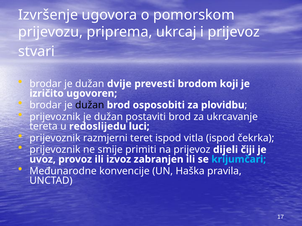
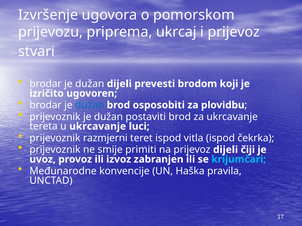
dužan dvije: dvije -> dijeli (119, 84)
dužan colour: black -> blue (90, 105)
u redoslijedu: redoslijedu -> ukrcavanje (98, 127)
